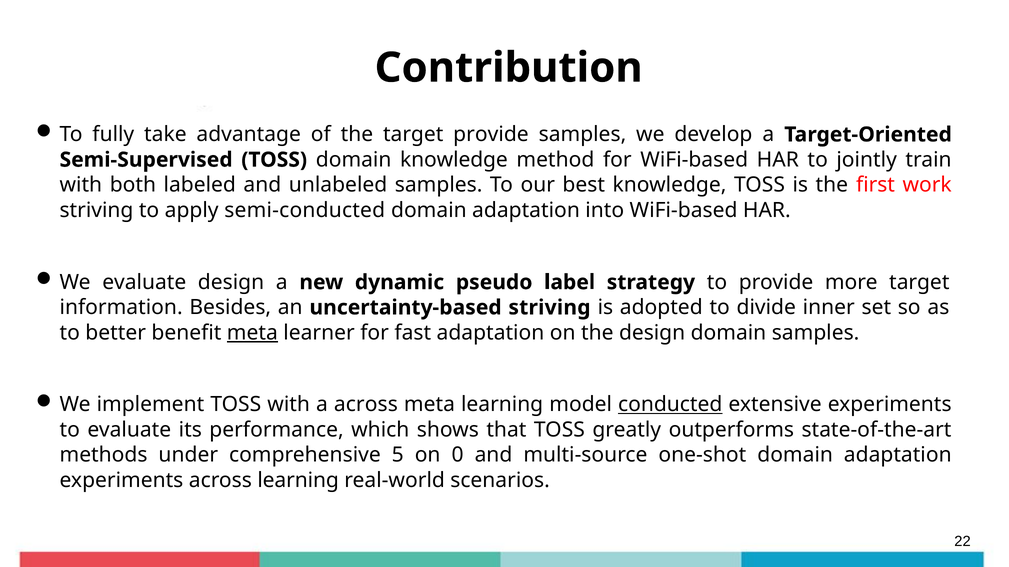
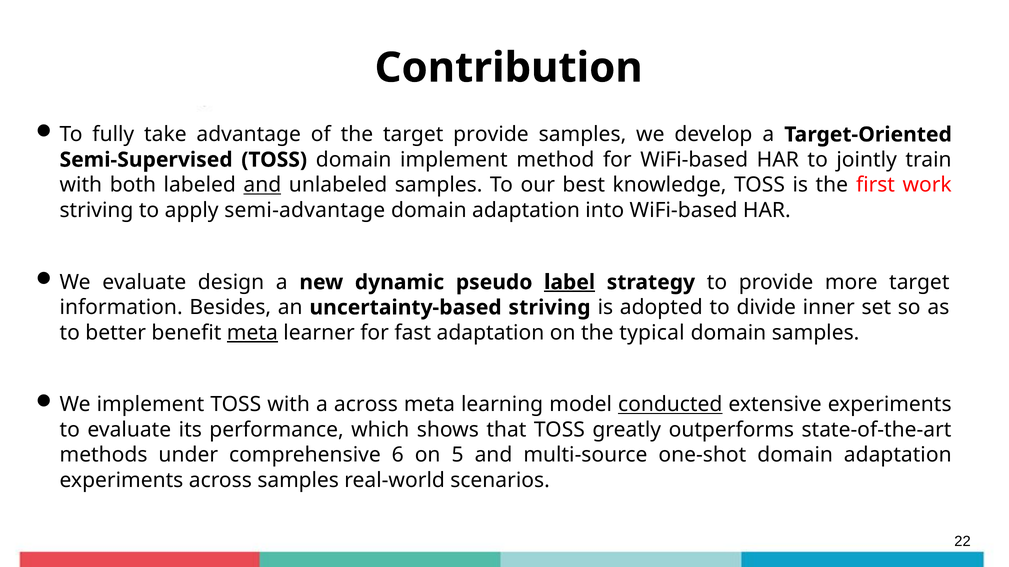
domain knowledge: knowledge -> implement (454, 160)
and underline: none -> present (262, 185)
semi-conducted: semi-conducted -> semi-advantage (305, 210)
label underline: none -> present (570, 283)
the design: design -> typical (652, 333)
5: 5 -> 6 (398, 455)
0: 0 -> 5 (458, 455)
across learning: learning -> samples (298, 481)
